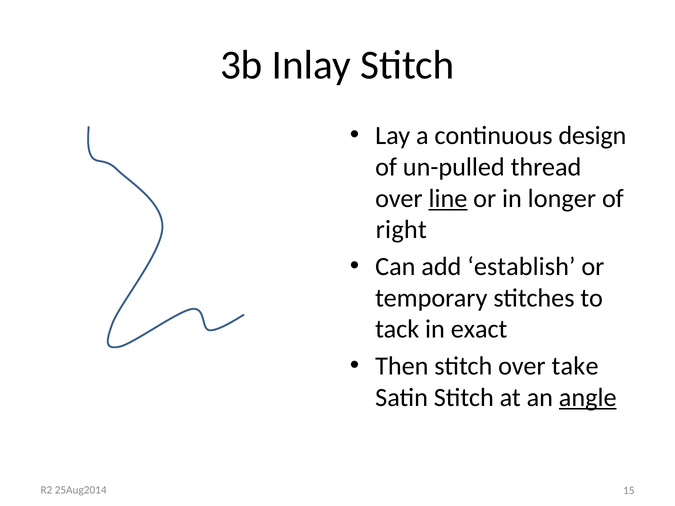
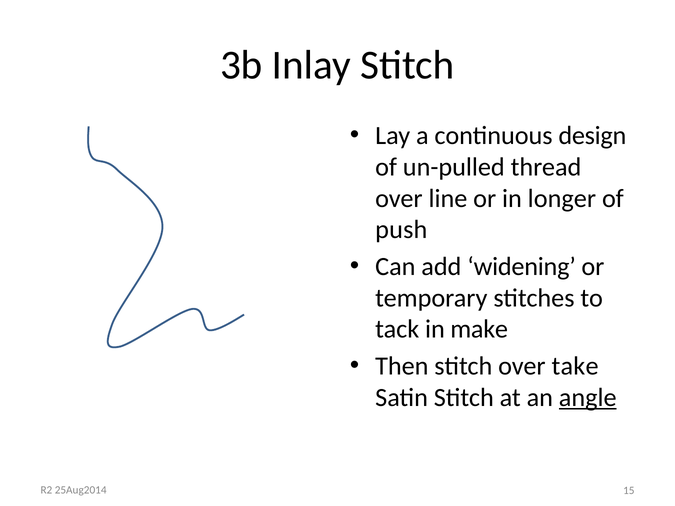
line underline: present -> none (448, 198)
right: right -> push (401, 230)
establish: establish -> widening (522, 267)
exact: exact -> make (479, 329)
